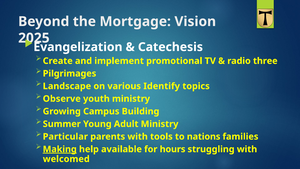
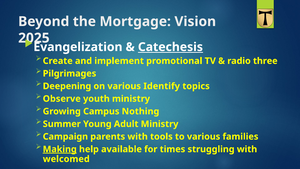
Catechesis underline: none -> present (170, 47)
Landscape: Landscape -> Deepening (67, 86)
Building: Building -> Nothing (141, 111)
Particular: Particular -> Campaign (65, 136)
to nations: nations -> various (204, 136)
hours: hours -> times (173, 149)
